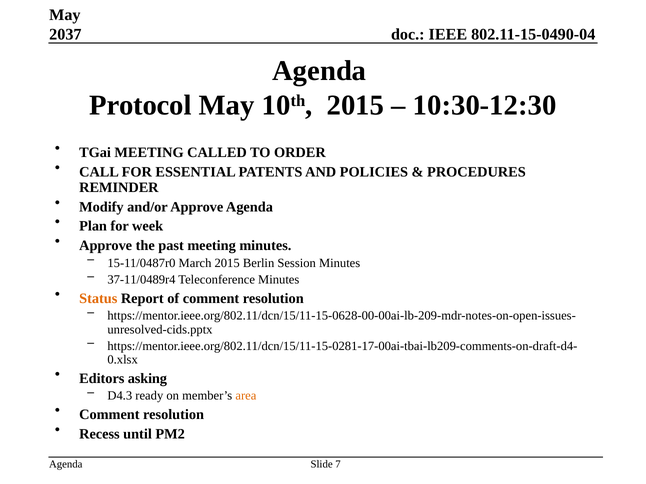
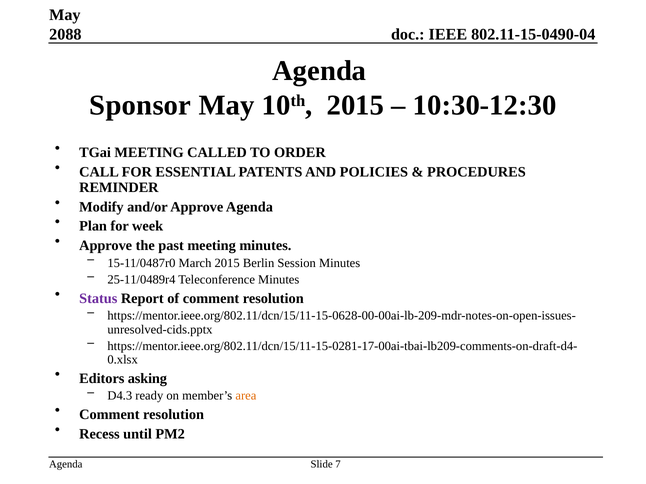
2037: 2037 -> 2088 (65, 34)
Protocol: Protocol -> Sponsor (140, 105)
37-11/0489r4: 37-11/0489r4 -> 25-11/0489r4 (141, 280)
Status colour: orange -> purple (98, 299)
